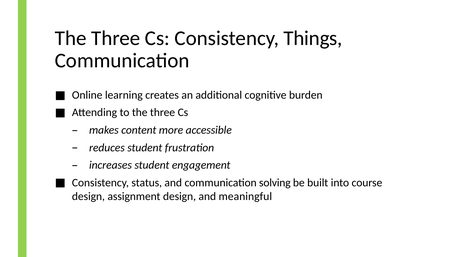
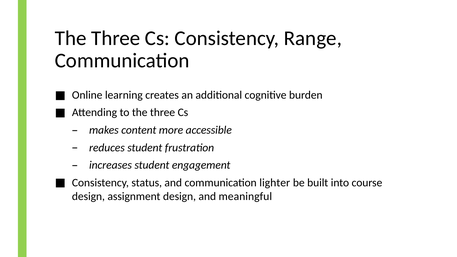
Things: Things -> Range (313, 38)
solving: solving -> lighter (275, 183)
